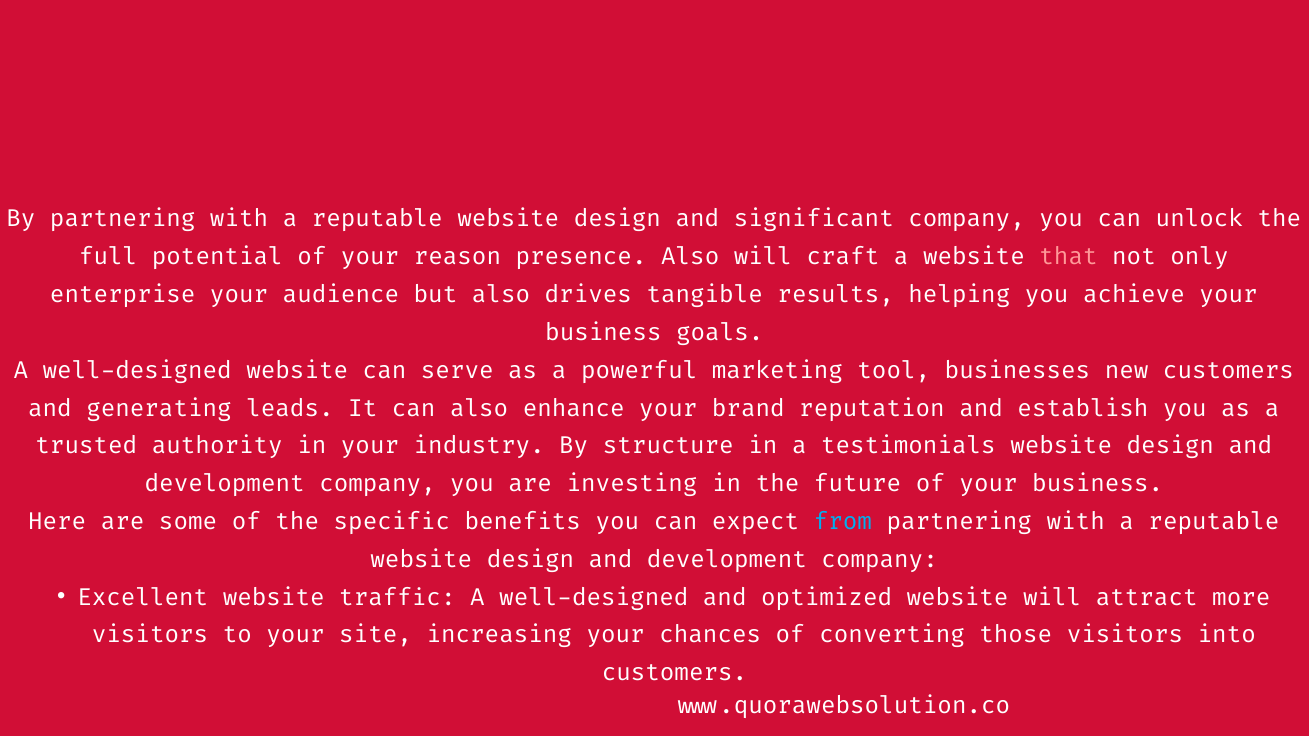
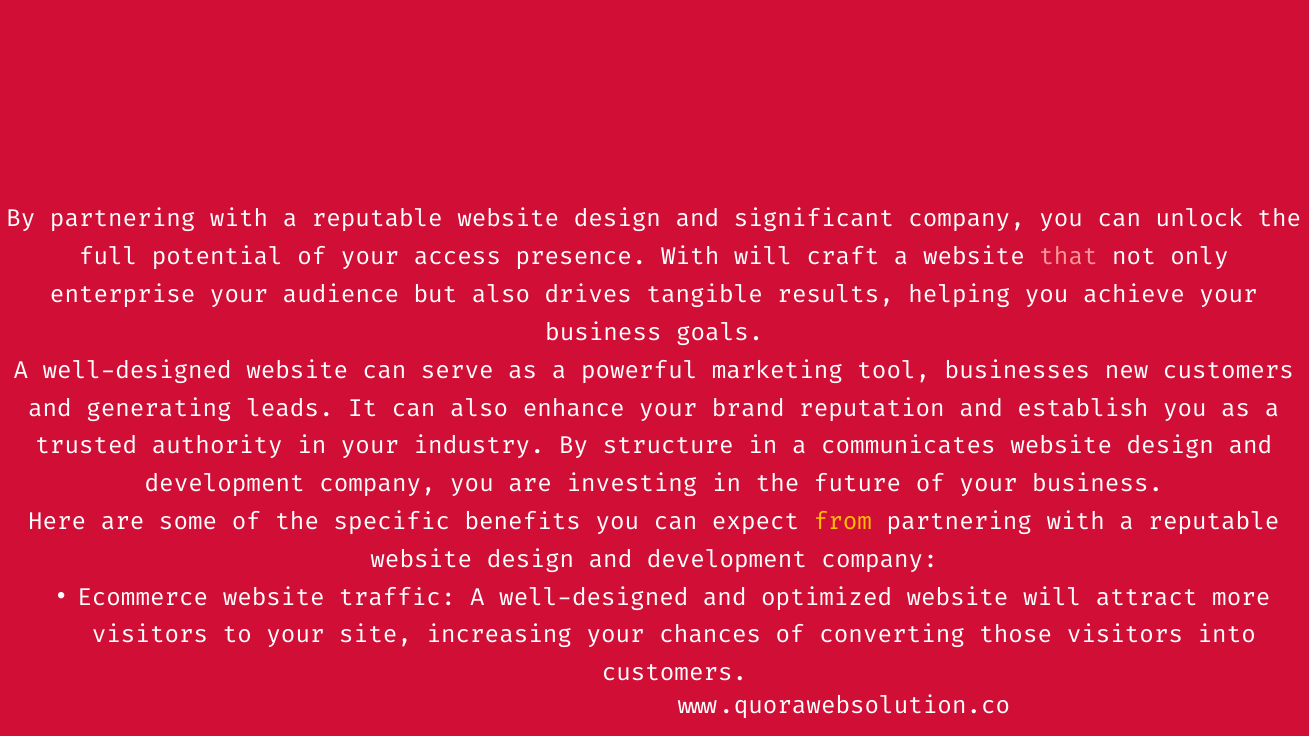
reason: reason -> access (457, 257)
presence Also: Also -> With (690, 257)
testimonials: testimonials -> communicates (908, 446)
from colour: light blue -> yellow (843, 522)
Excellent: Excellent -> Ecommerce (143, 598)
